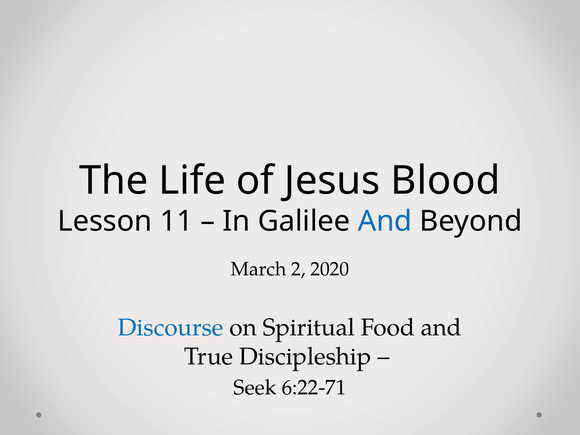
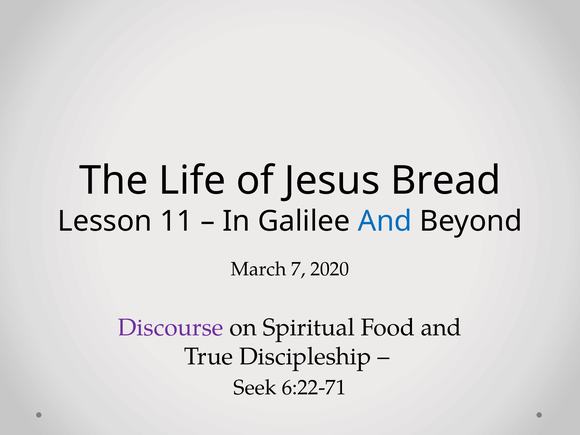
Blood: Blood -> Bread (446, 181)
2: 2 -> 7 (298, 269)
Discourse colour: blue -> purple (171, 328)
